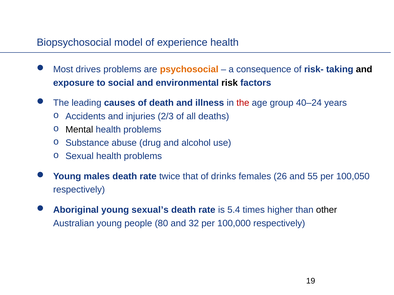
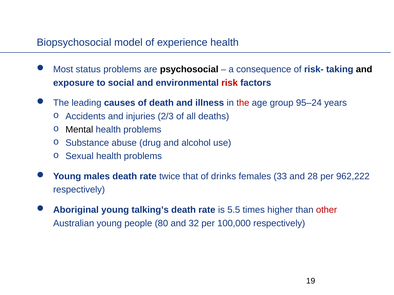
drives: drives -> status (88, 70)
psychosocial colour: orange -> black (189, 70)
risk colour: black -> red (230, 83)
40–24: 40–24 -> 95–24 (309, 103)
26: 26 -> 33 (280, 177)
55: 55 -> 28 (313, 177)
100,050: 100,050 -> 962,222 (353, 177)
sexual’s: sexual’s -> talking’s (150, 210)
5.4: 5.4 -> 5.5 (234, 210)
other colour: black -> red (327, 210)
